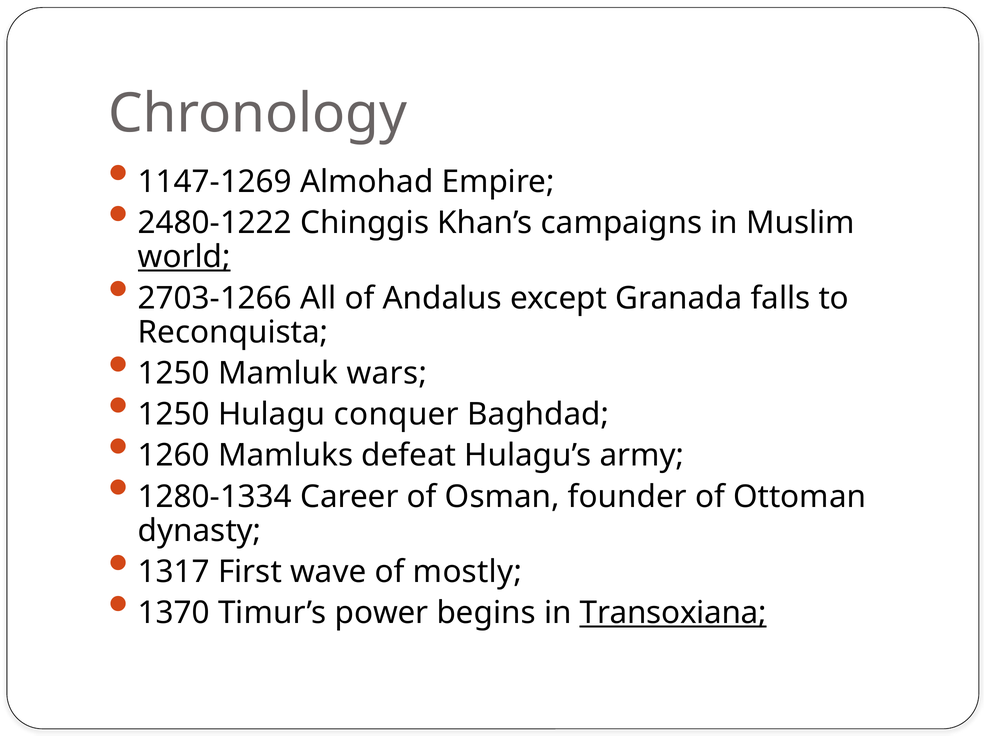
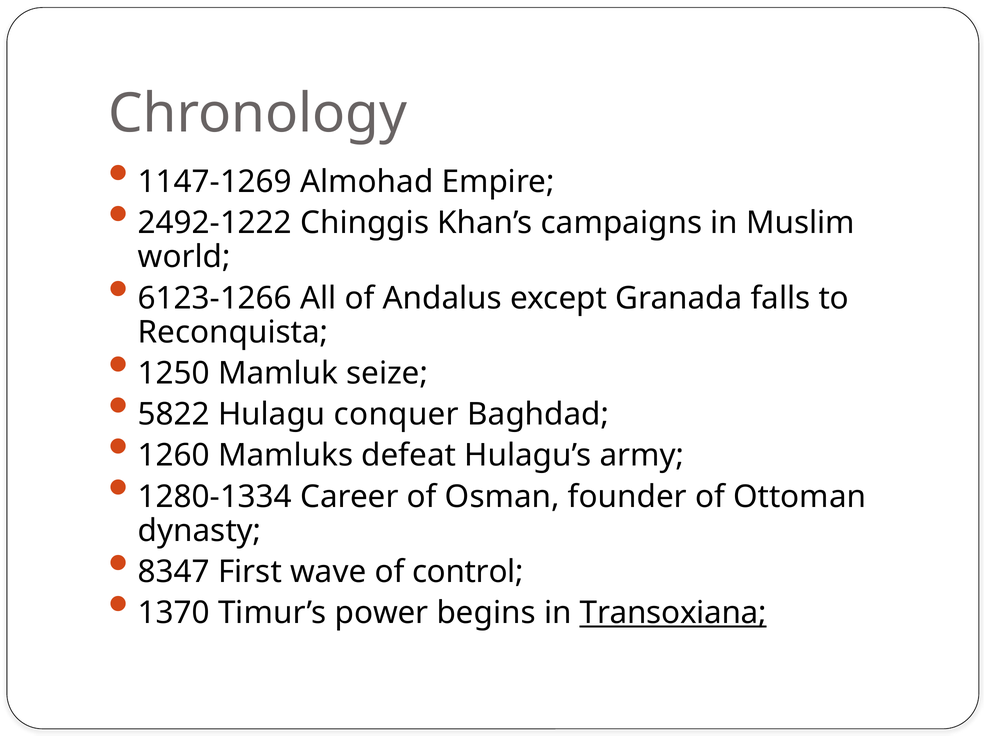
2480-1222: 2480-1222 -> 2492-1222 (215, 223)
world underline: present -> none (184, 257)
2703-1266: 2703-1266 -> 6123-1266 (215, 298)
wars: wars -> seize (387, 374)
1250: 1250 -> 5822 (174, 415)
1317: 1317 -> 8347 (174, 572)
mostly: mostly -> control (468, 572)
